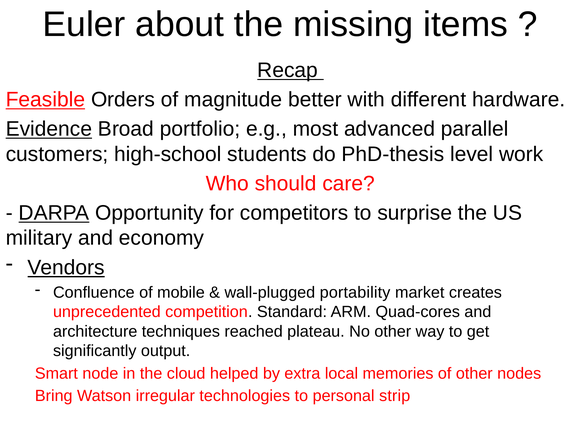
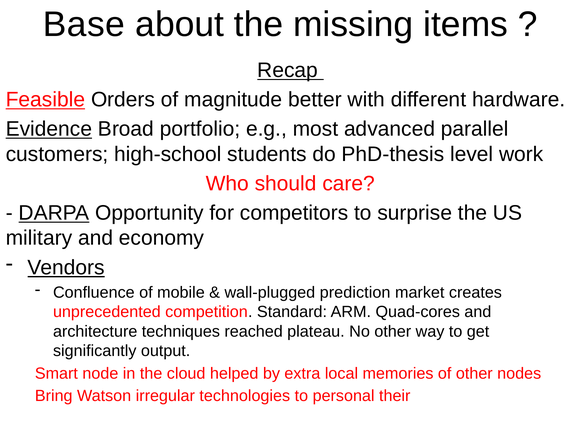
Euler: Euler -> Base (84, 24)
portability: portability -> prediction (355, 292)
strip: strip -> their (395, 396)
